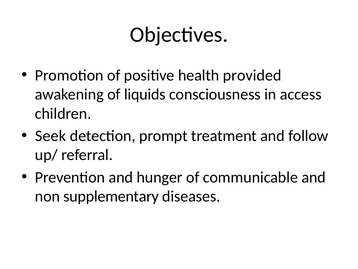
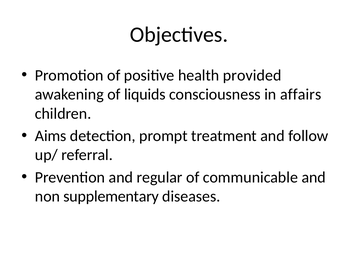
access: access -> affairs (301, 94)
Seek: Seek -> Aims (51, 136)
hunger: hunger -> regular (160, 177)
